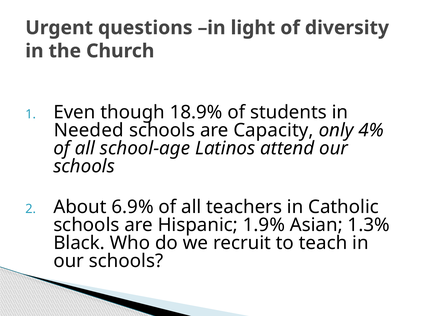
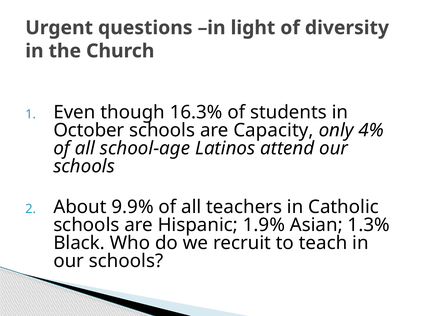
18.9%: 18.9% -> 16.3% (196, 113)
Needed: Needed -> October (89, 131)
6.9%: 6.9% -> 9.9% (133, 207)
